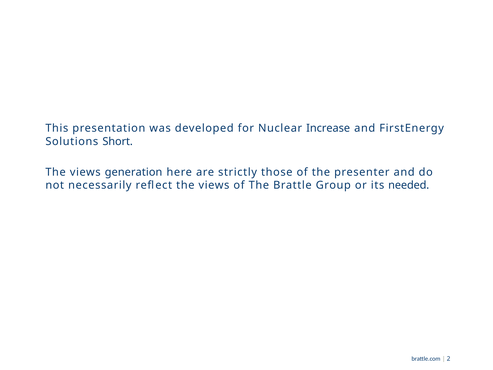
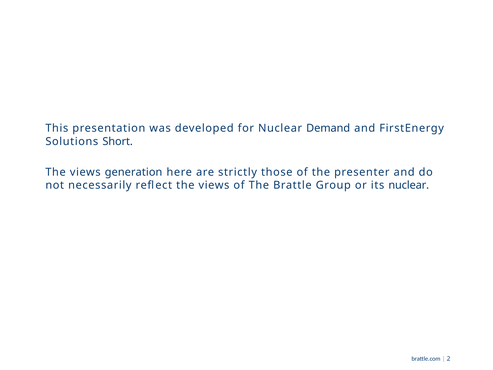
Increase: Increase -> Demand (328, 128)
its needed: needed -> nuclear (409, 185)
